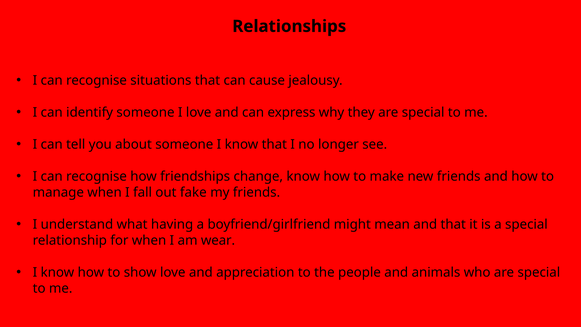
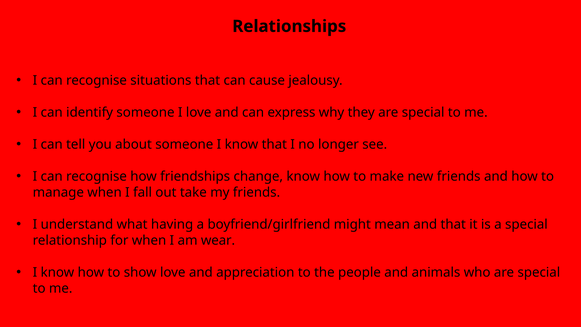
fake: fake -> take (193, 192)
